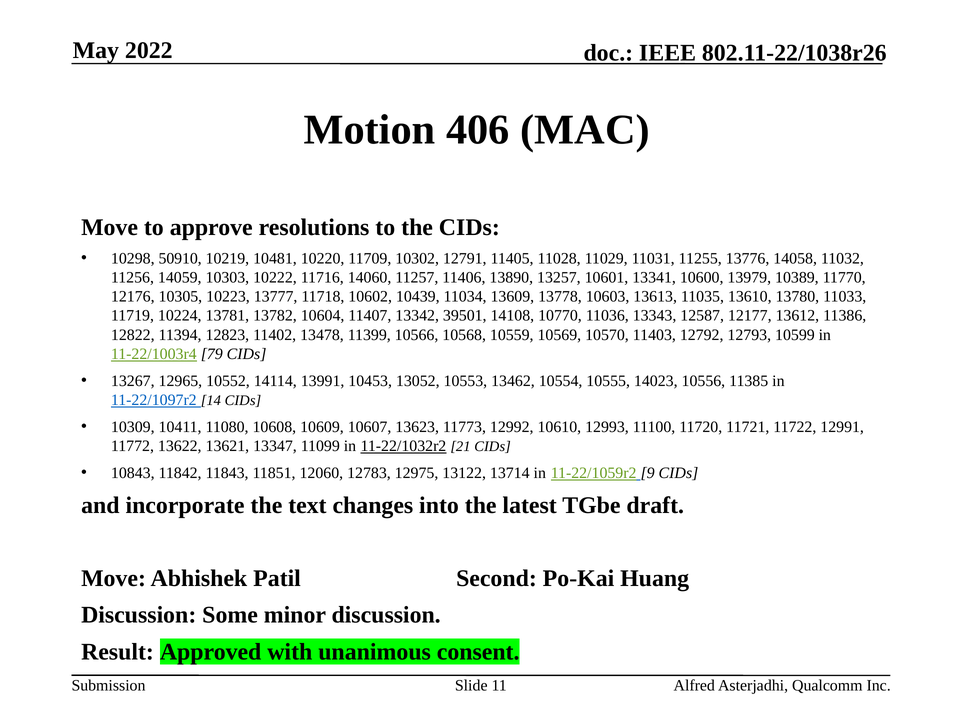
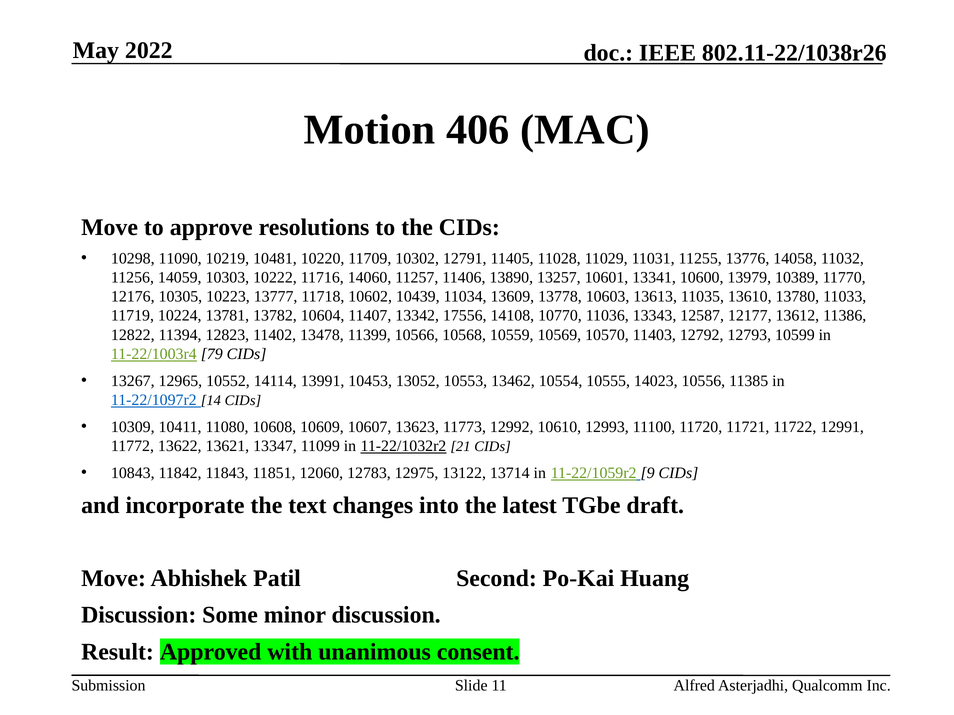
50910: 50910 -> 11090 (180, 259)
39501: 39501 -> 17556 (465, 316)
